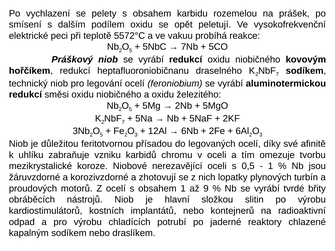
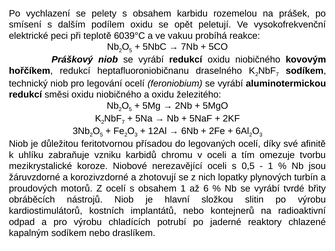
5572°C: 5572°C -> 6039°C (130, 36)
9: 9 -> 6 (206, 189)
